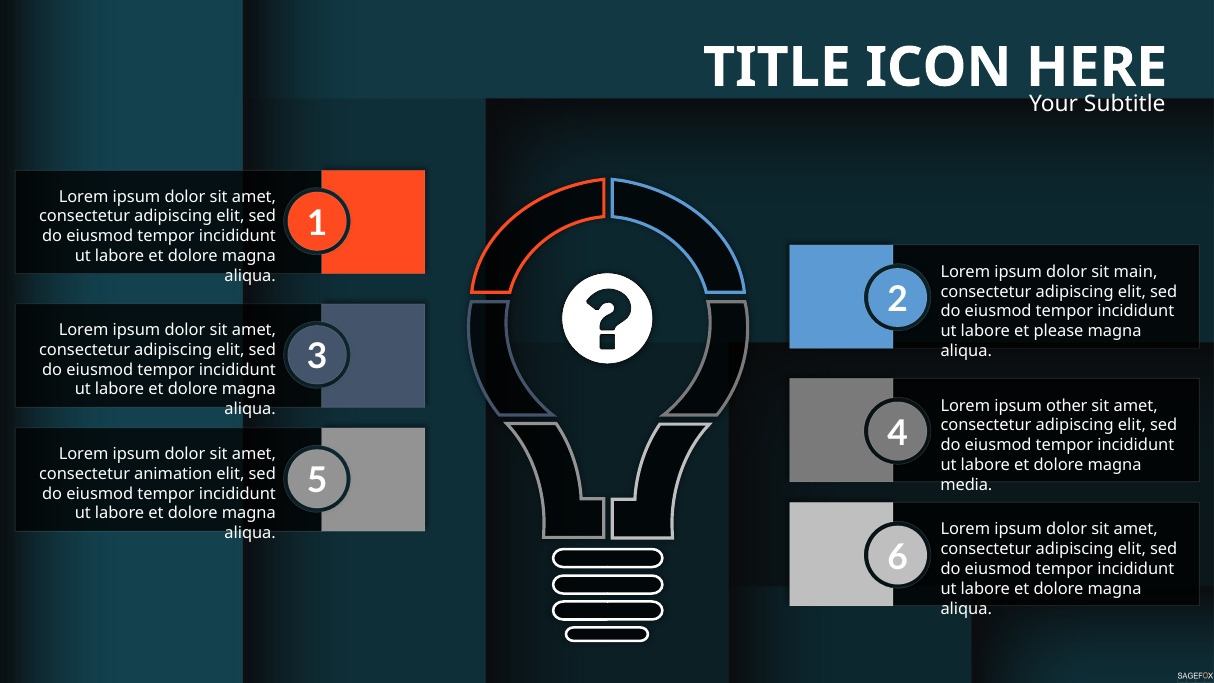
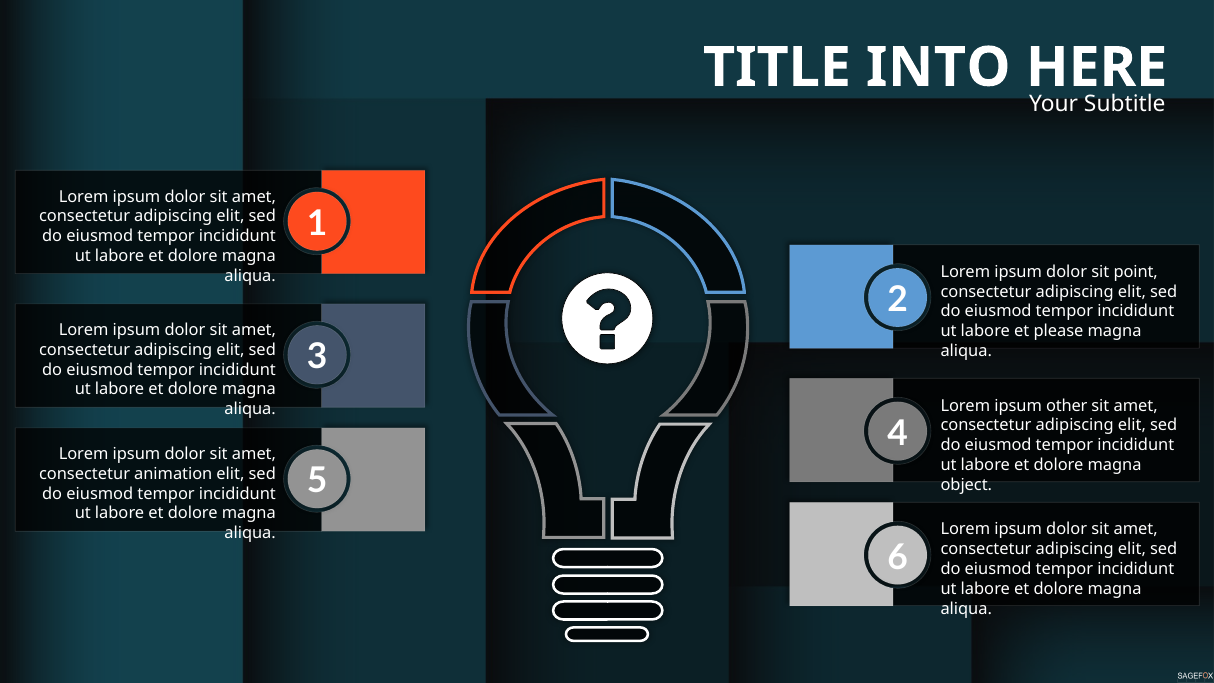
ICON: ICON -> INTO (938, 67)
main: main -> point (1136, 272)
media: media -> object (966, 485)
